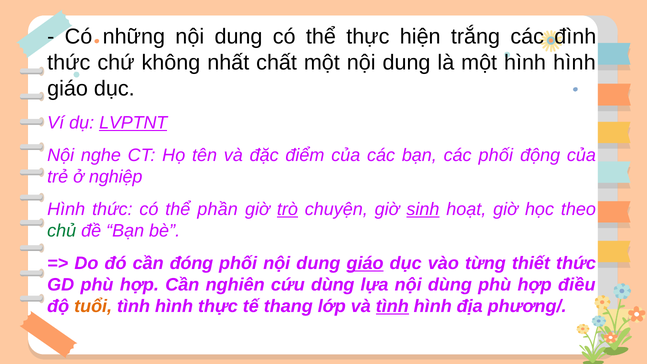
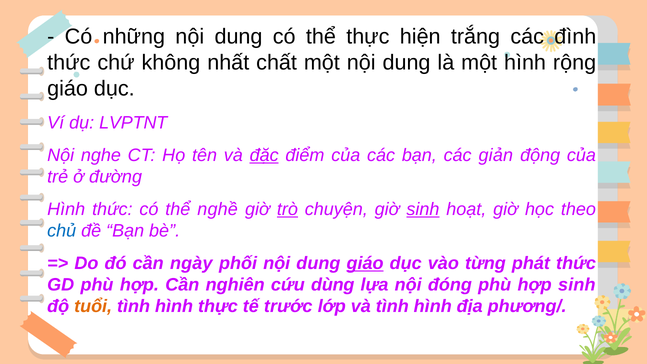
hình hình: hình -> rộng (575, 63)
LVPTNT underline: present -> none (133, 123)
đặc underline: none -> present (264, 155)
các phối: phối -> giản (496, 155)
nghiệp: nghiệp -> đường (116, 177)
phần: phần -> nghề (218, 209)
chủ colour: green -> blue (62, 231)
đóng: đóng -> ngày (191, 263)
thiết: thiết -> phát (531, 263)
nội dùng: dùng -> đóng (450, 285)
hợp điều: điều -> sinh (577, 285)
thang: thang -> trước (288, 306)
tình underline: present -> none (392, 306)
